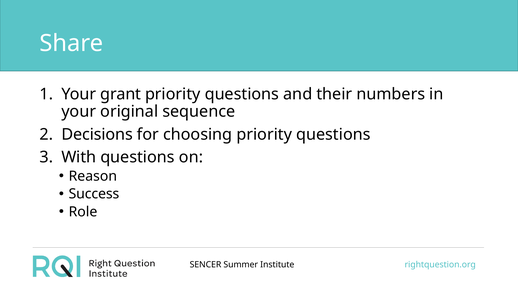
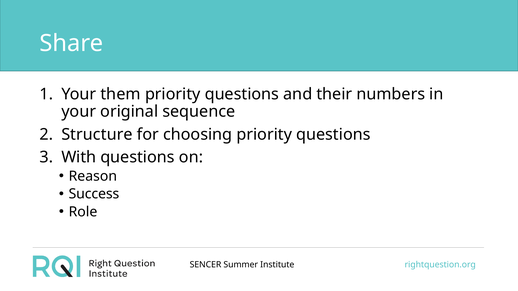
grant: grant -> them (121, 94)
Decisions: Decisions -> Structure (97, 135)
